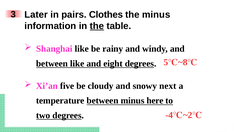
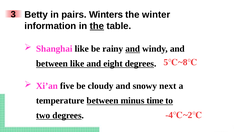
Later: Later -> Betty (36, 15)
Clothes: Clothes -> Winters (106, 15)
the minus: minus -> winter (156, 15)
and underline: none -> present (133, 49)
here: here -> time (155, 100)
